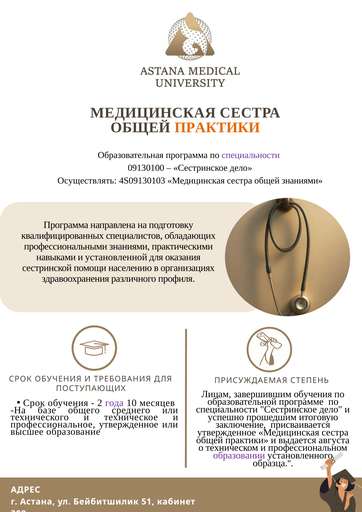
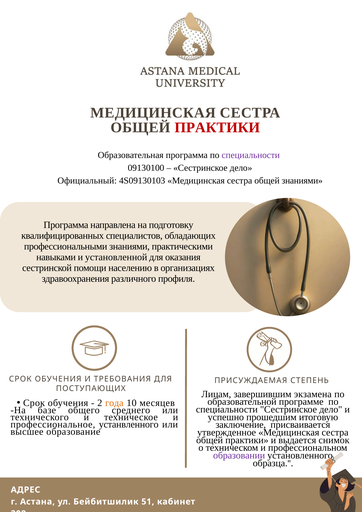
ПРАКТИКИ colour: orange -> red (217, 127)
Осуществлять: Осуществлять -> Официальный (87, 181)
завершившим обучения: обучения -> экзамена (313, 394)
года colour: purple -> orange (114, 403)
профессиональное утвержденное: утвержденное -> устанвленного (129, 425)
августа: августа -> снимок (334, 440)
